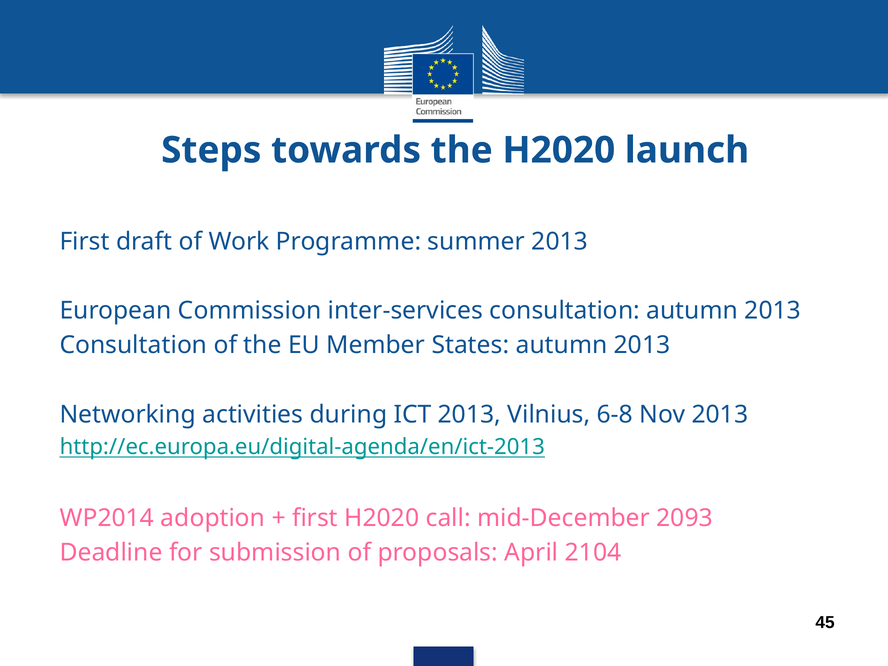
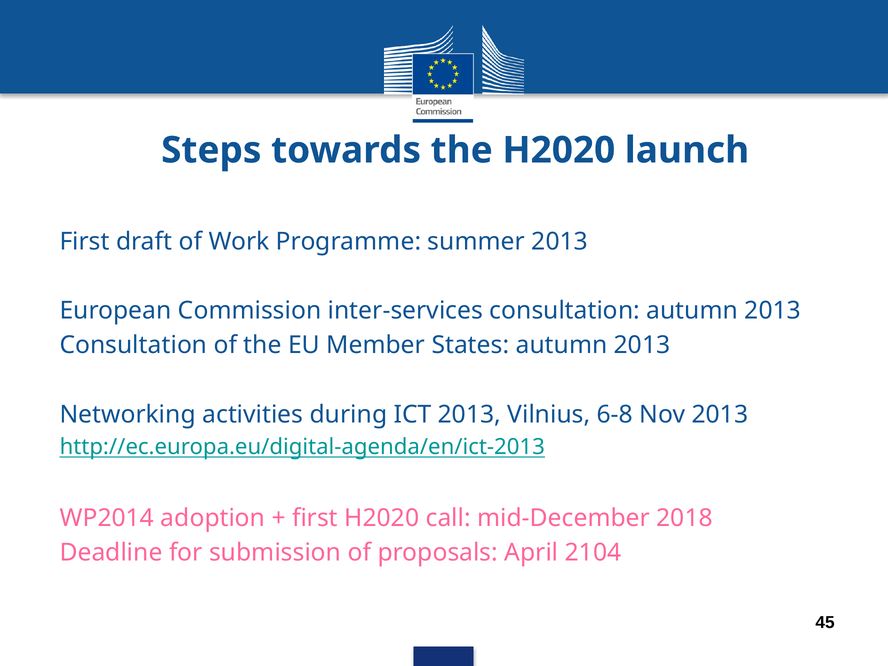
2093: 2093 -> 2018 (685, 518)
